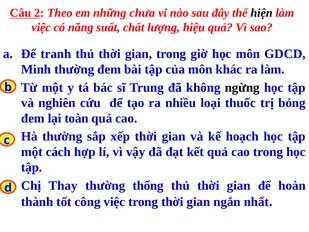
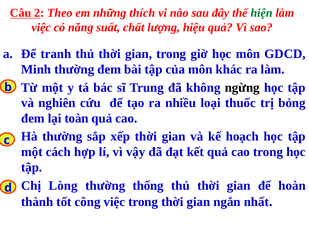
chưa: chưa -> thích (142, 13)
hiện colour: black -> green (262, 13)
Thay: Thay -> Lòng (63, 185)
